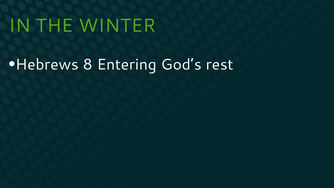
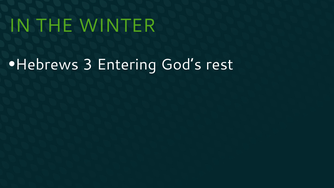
8: 8 -> 3 (88, 65)
